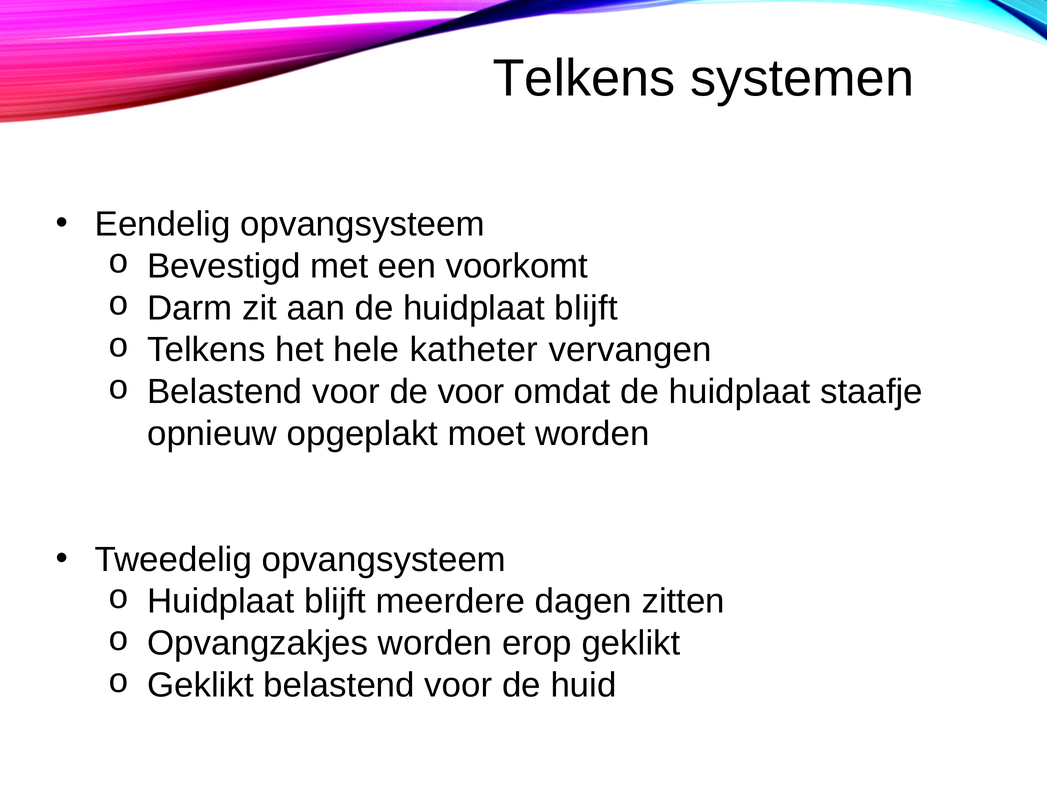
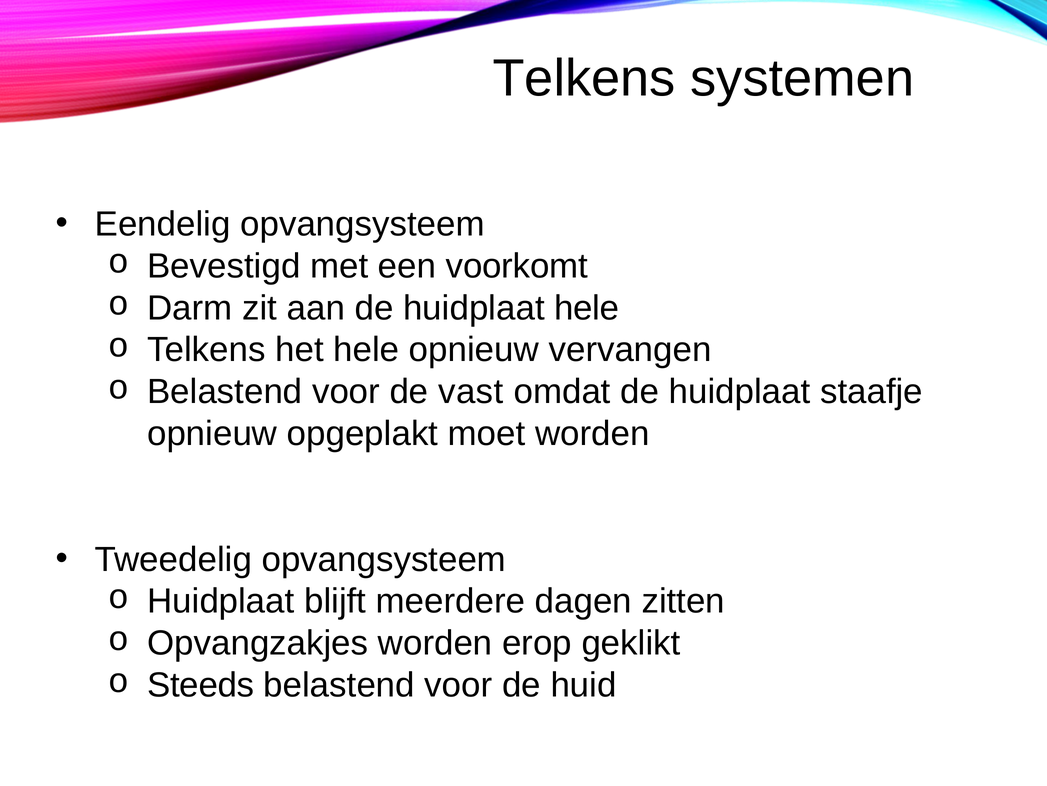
de huidplaat blijft: blijft -> hele (587, 308)
hele katheter: katheter -> opnieuw (474, 350)
de voor: voor -> vast (471, 391)
Geklikt: Geklikt -> Steeds (201, 685)
